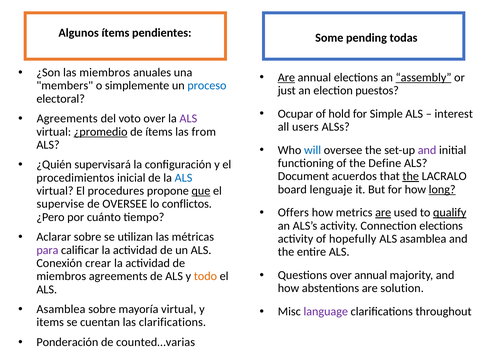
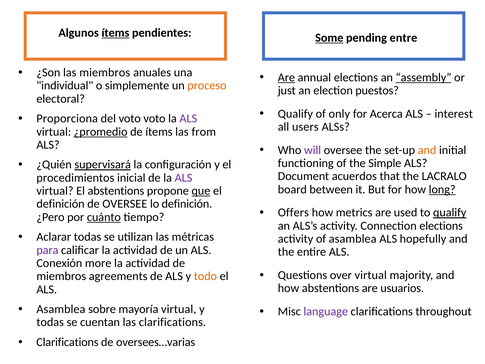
ítems underline: none -> present (115, 33)
Some underline: none -> present (329, 38)
todas: todas -> entre (403, 38)
members: members -> individual (65, 86)
proceso colour: blue -> orange (207, 86)
Ocupar: Ocupar -> Qualify (295, 114)
hold: hold -> only (339, 114)
Simple: Simple -> Acerca (386, 114)
Agreements: Agreements -> Proporciona (67, 118)
voto over: over -> voto (154, 118)
will colour: blue -> purple (313, 150)
and colour: purple -> orange (427, 150)
Define: Define -> Simple (385, 163)
supervisará underline: none -> present (103, 165)
the underline: present -> none (411, 176)
ALS colour: blue -> purple (184, 178)
lenguaje: lenguaje -> between (331, 189)
El procedures: procedures -> abstentions (116, 191)
supervise: supervise -> definición (61, 204)
lo conflictos: conflictos -> definición (187, 204)
are underline: present -> none (383, 212)
cuánto underline: none -> present (104, 217)
Aclarar sobre: sobre -> todas (88, 237)
of hopefully: hopefully -> asamblea (353, 239)
ALS asamblea: asamblea -> hopefully (423, 239)
crear: crear -> more (98, 263)
over annual: annual -> virtual (371, 275)
solution: solution -> usuarios (402, 288)
items: items -> todas (50, 322)
Ponderación: Ponderación -> Clarifications (67, 342)
counted…varias: counted…varias -> oversees…varias (156, 342)
